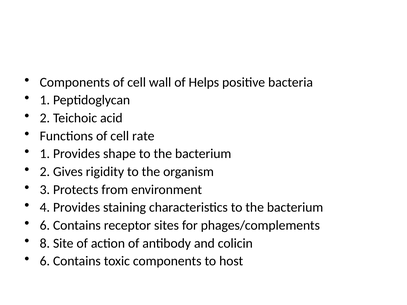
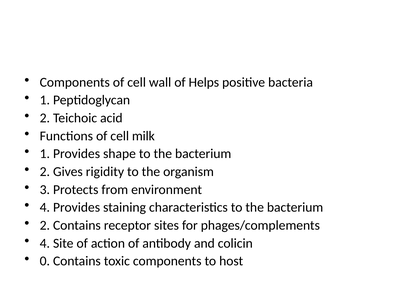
rate: rate -> milk (143, 136)
6: 6 -> 2 (45, 226)
8: 8 -> 4 (45, 243)
6: 6 -> 0 (45, 261)
